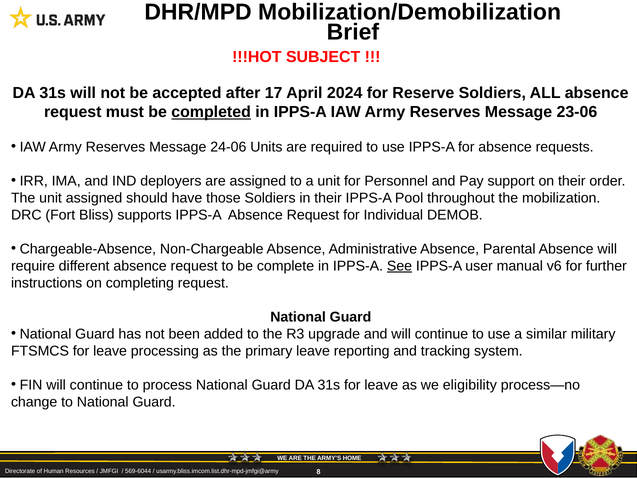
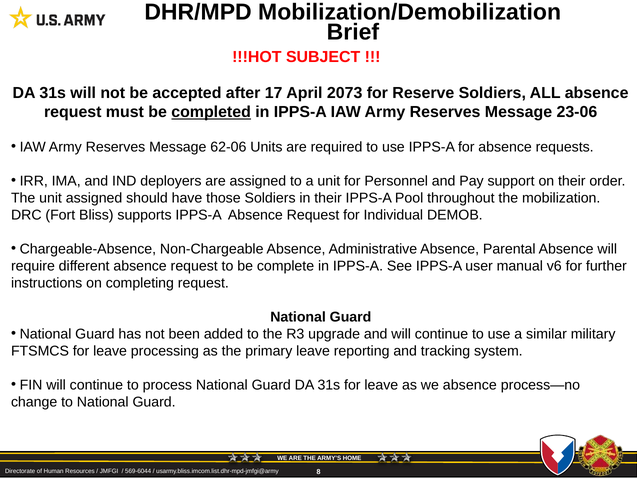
2024: 2024 -> 2073 (345, 93)
24-06: 24-06 -> 62-06 (228, 147)
See underline: present -> none (400, 266)
we eligibility: eligibility -> absence (470, 385)
